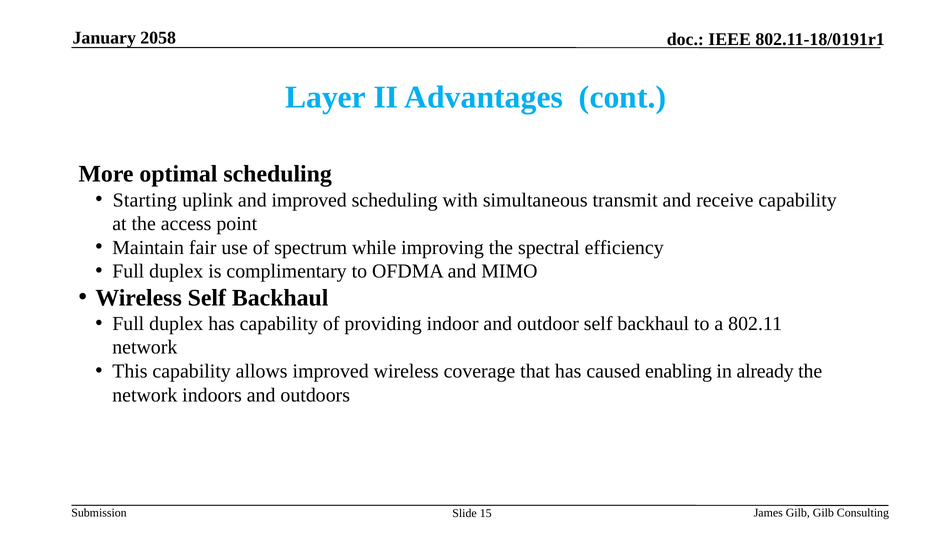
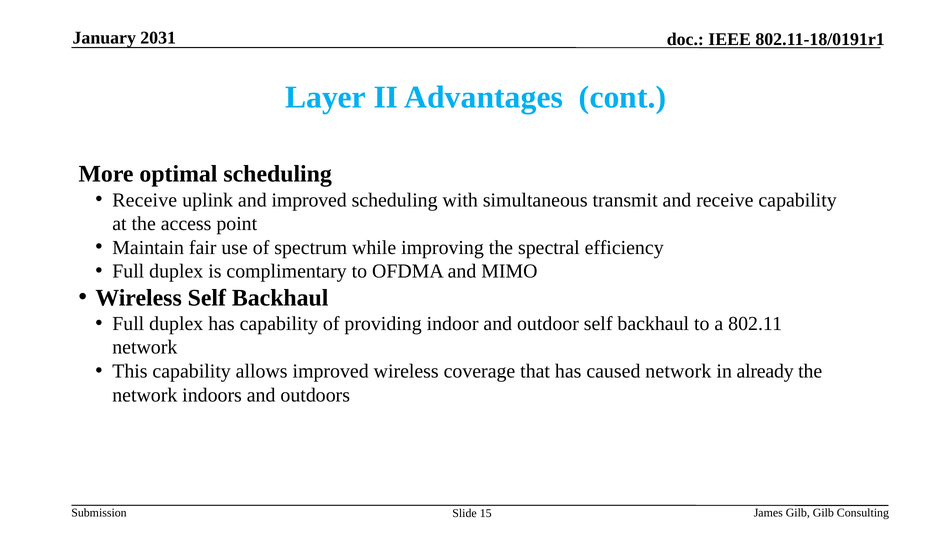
2058: 2058 -> 2031 (158, 38)
Starting: Starting -> Receive (145, 200)
caused enabling: enabling -> network (678, 372)
